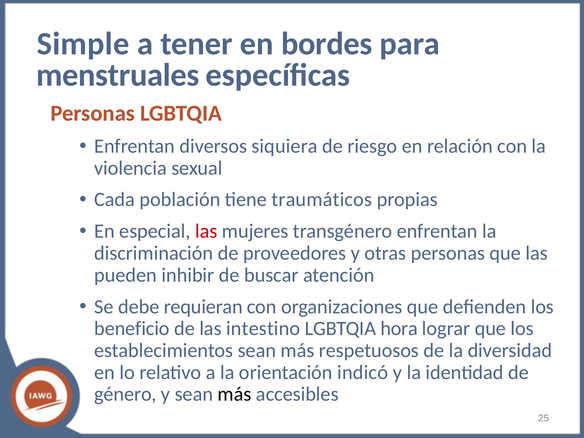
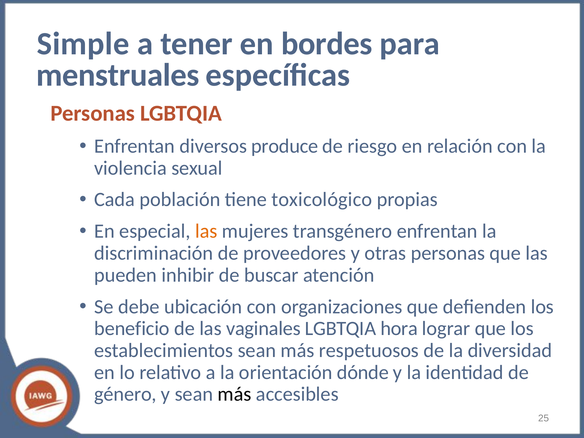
siquiera: siquiera -> produce (285, 146)
traumáticos: traumáticos -> toxicológico (322, 200)
las colour: red -> orange (206, 231)
requieran: requieran -> ubicación (203, 307)
intestino: intestino -> vaginales (263, 329)
indicó: indicó -> dónde (363, 372)
